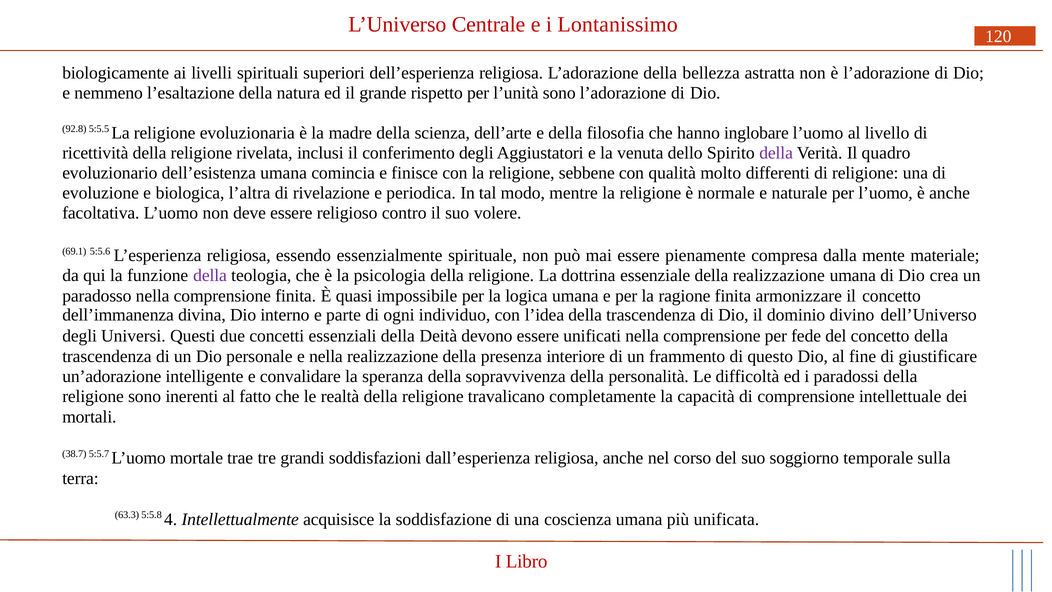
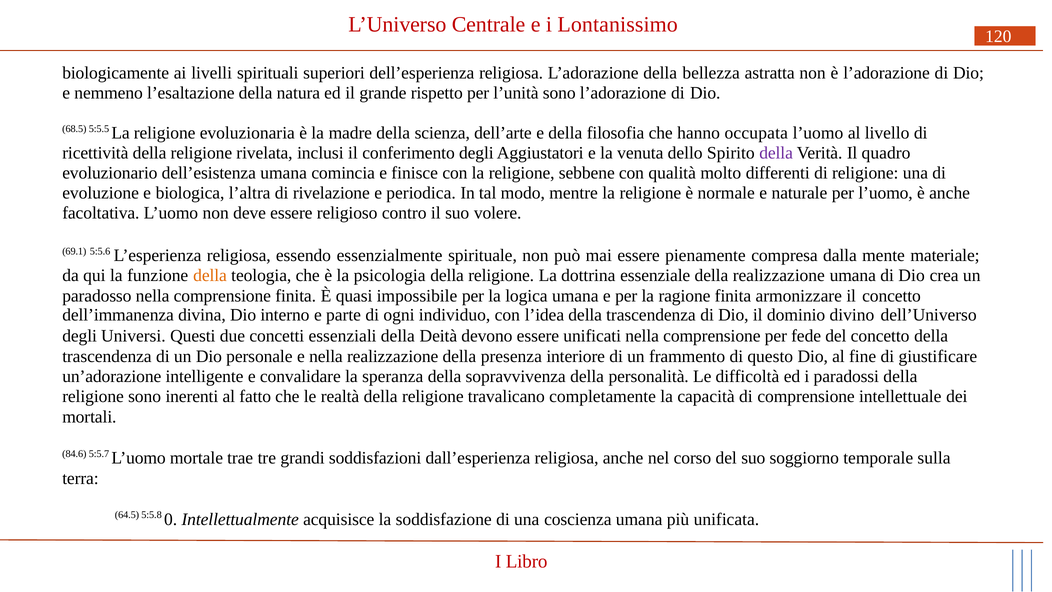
92.8: 92.8 -> 68.5 (74, 129)
inglobare: inglobare -> occupata (756, 133)
della colour: purple -> orange (210, 276)
38.7: 38.7 -> 84.6 (74, 454)
63.3: 63.3 -> 64.5 (127, 515)
4: 4 -> 0 (171, 520)
